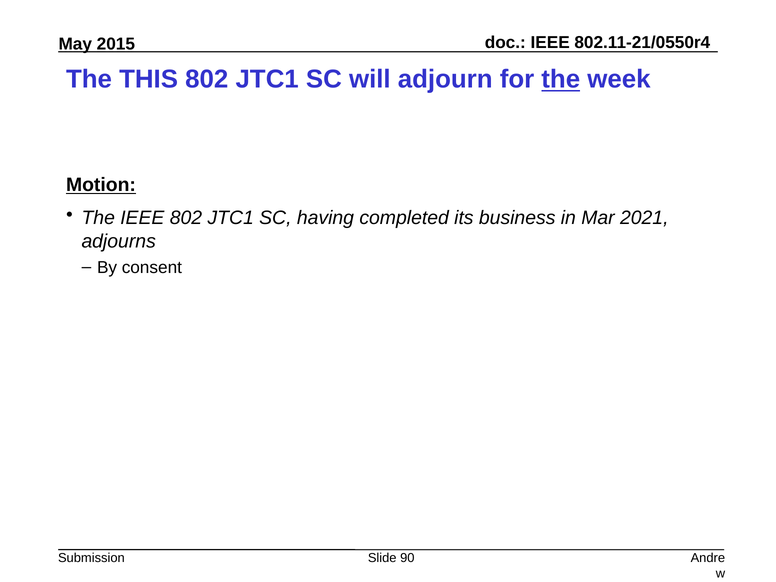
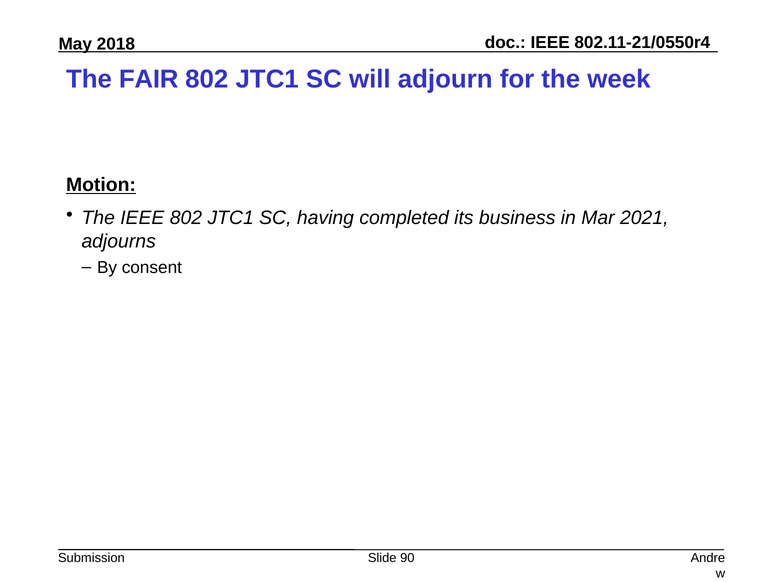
2015: 2015 -> 2018 (116, 44)
THIS: THIS -> FAIR (149, 79)
the underline: present -> none (561, 79)
